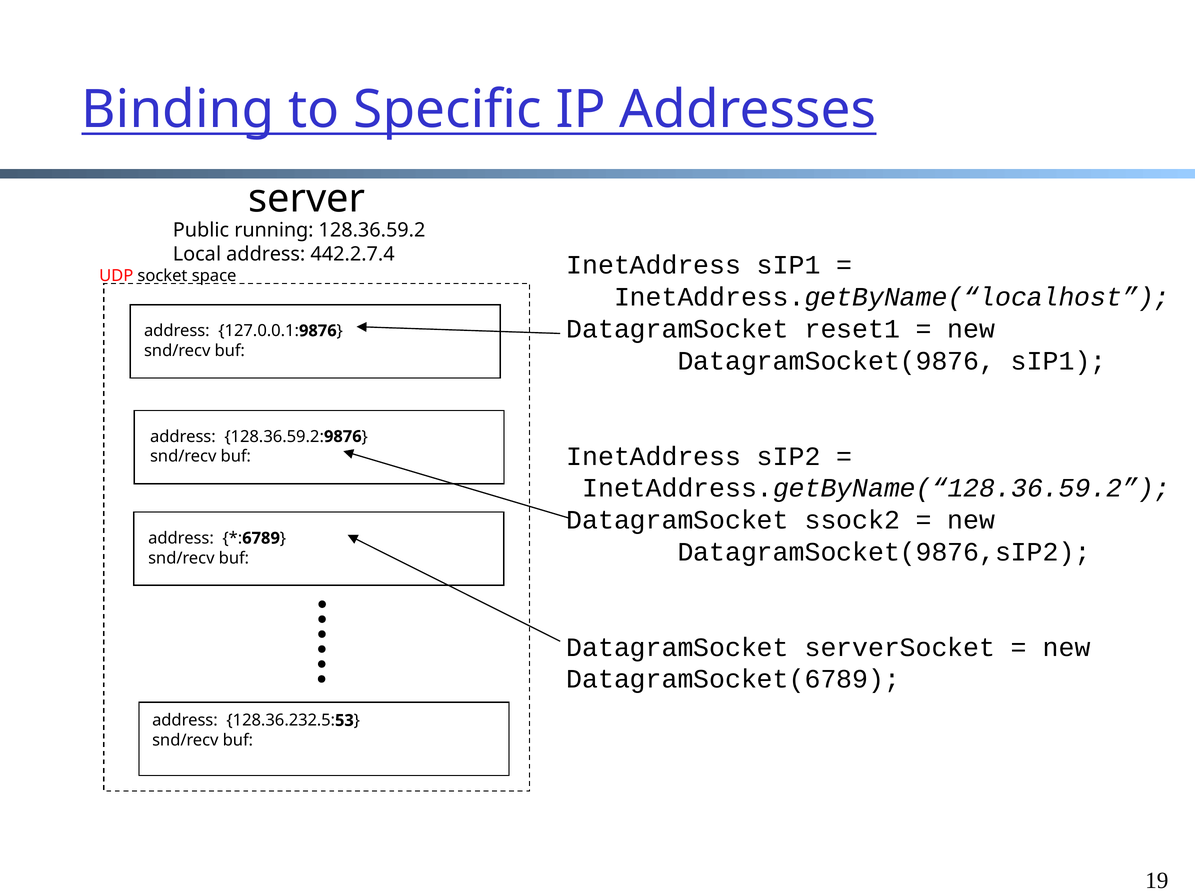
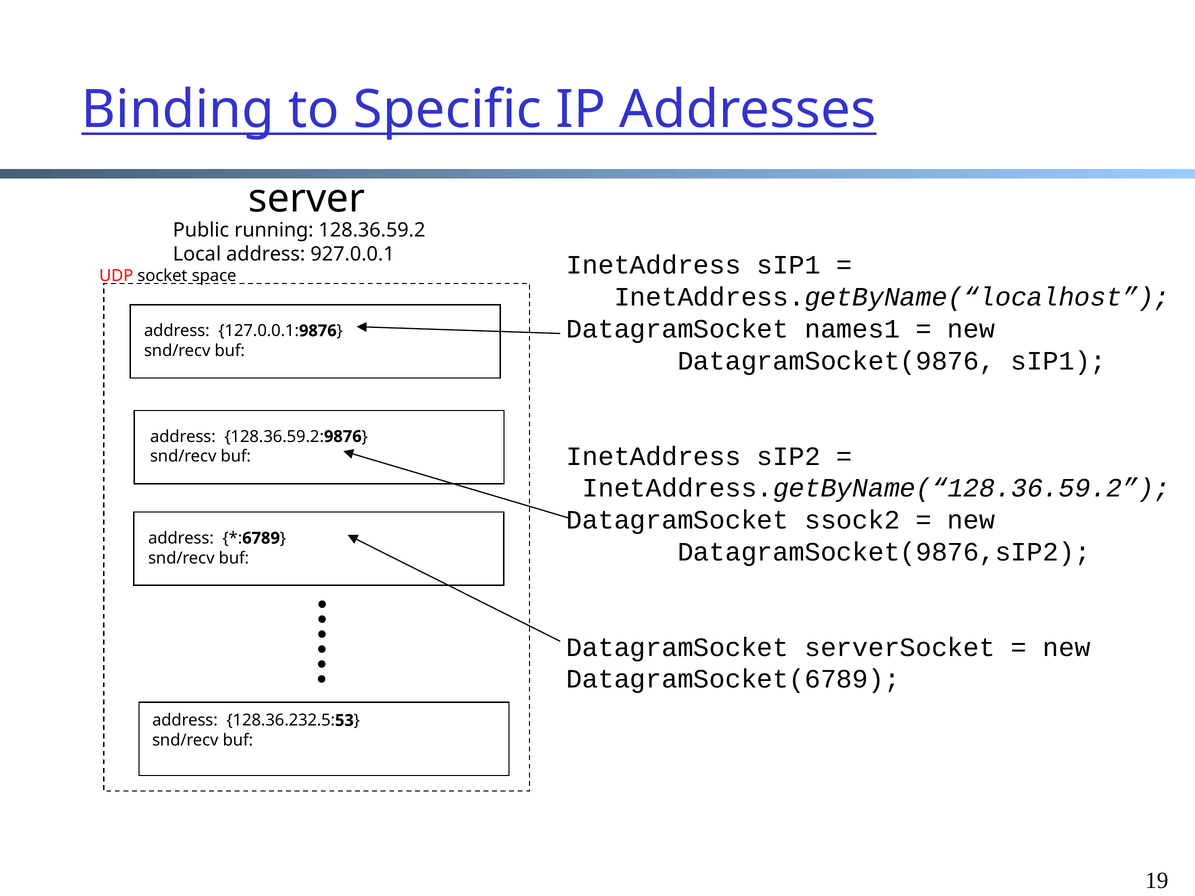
442.2.7.4: 442.2.7.4 -> 927.0.0.1 (353, 254)
reset1: reset1 -> names1 (852, 329)
